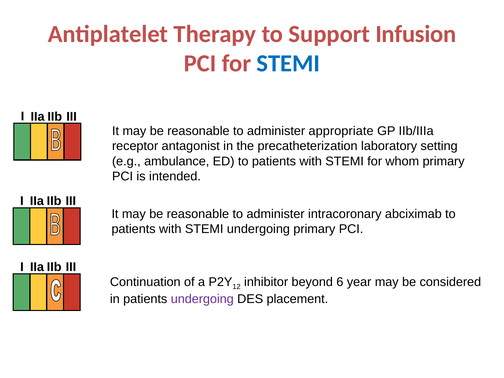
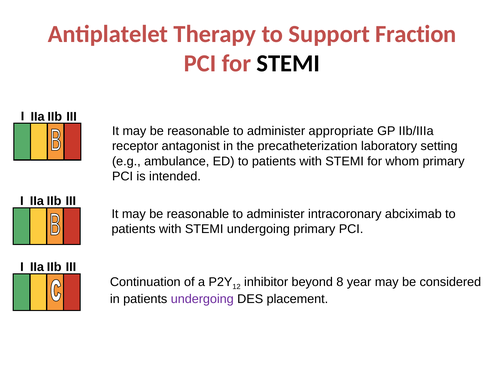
Infusion: Infusion -> Fraction (416, 34)
STEMI colour: blue -> black (288, 63)
6: 6 -> 8 (340, 282)
